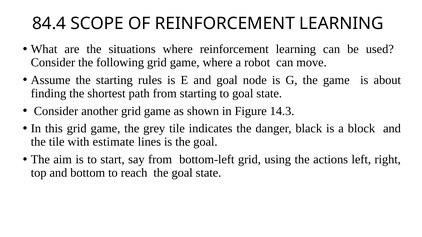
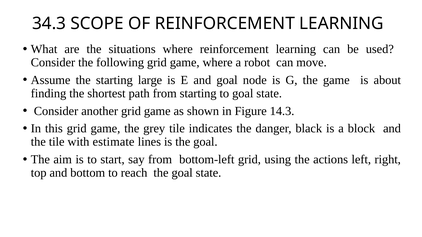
84.4: 84.4 -> 34.3 (49, 24)
rules: rules -> large (150, 80)
